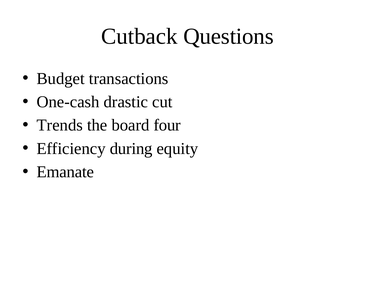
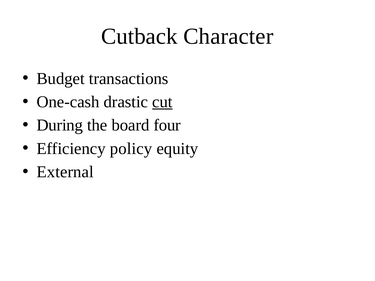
Questions: Questions -> Character (228, 36)
cut underline: none -> present (162, 102)
Trends: Trends -> During (60, 125)
during: during -> policy (131, 149)
Emanate: Emanate -> External (65, 172)
